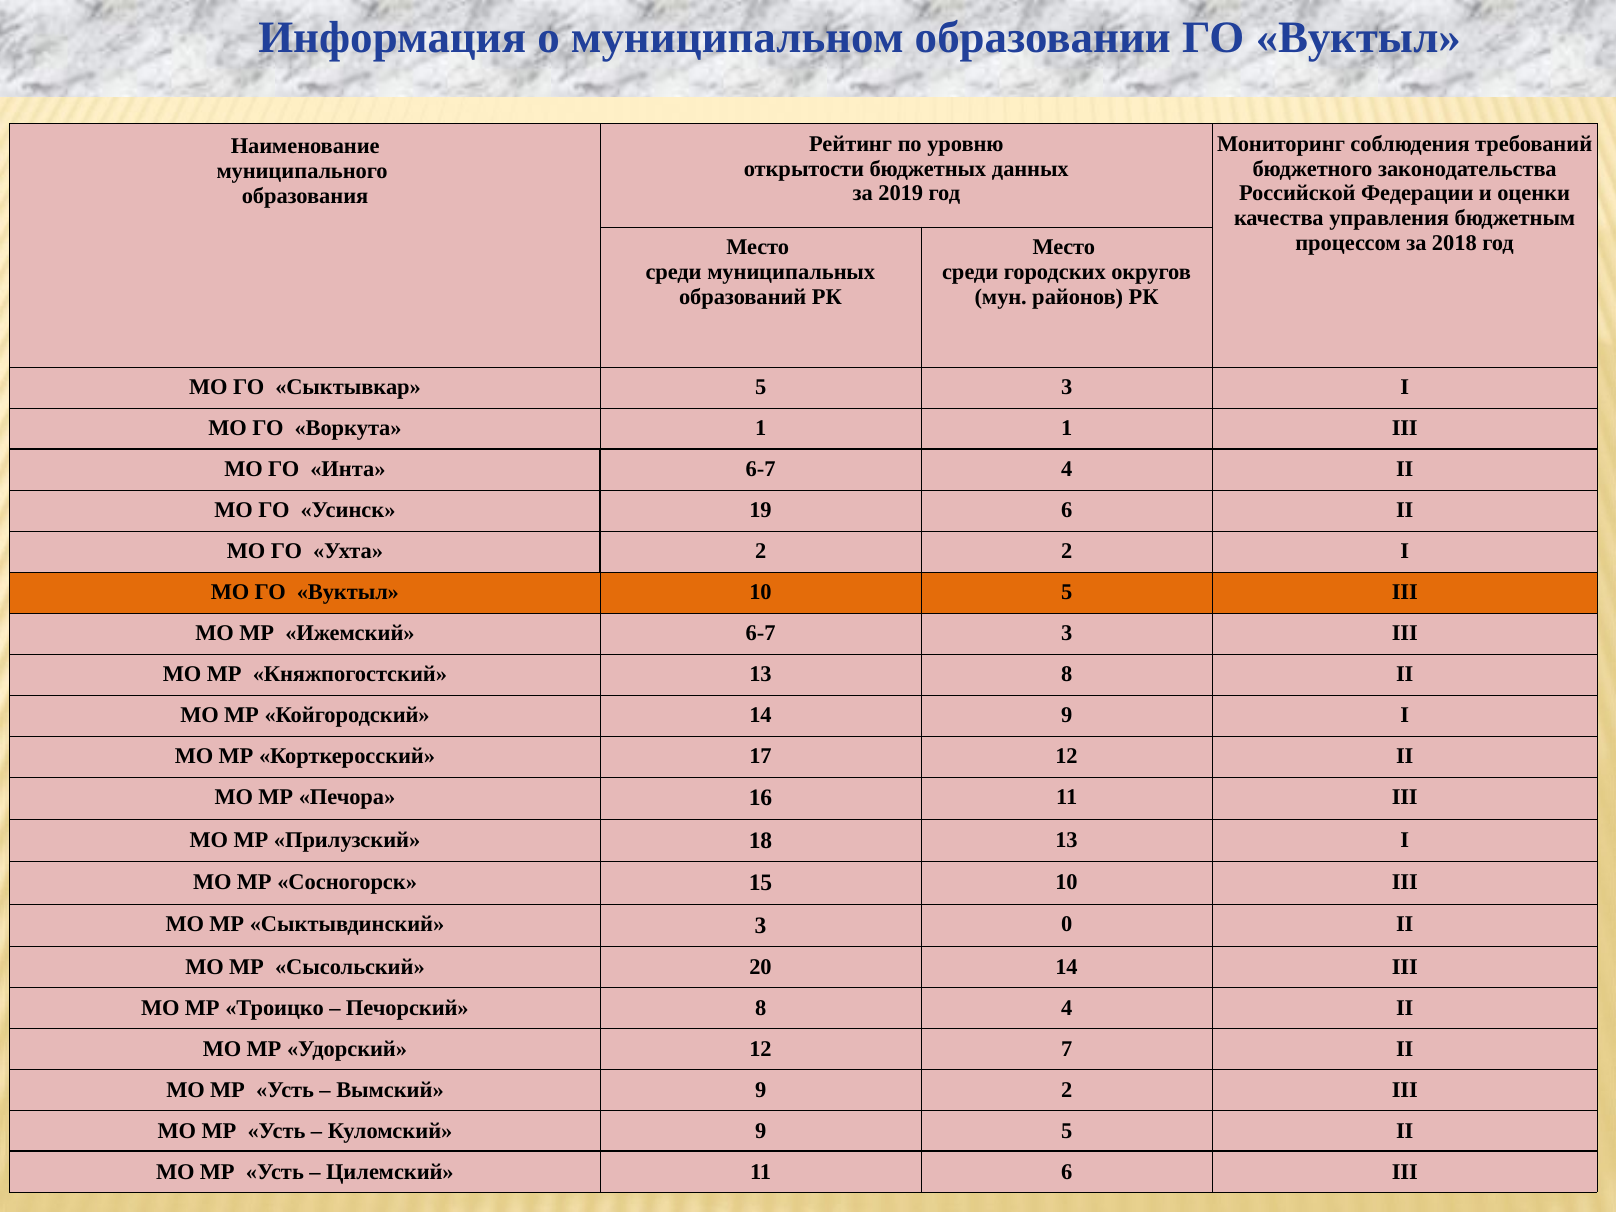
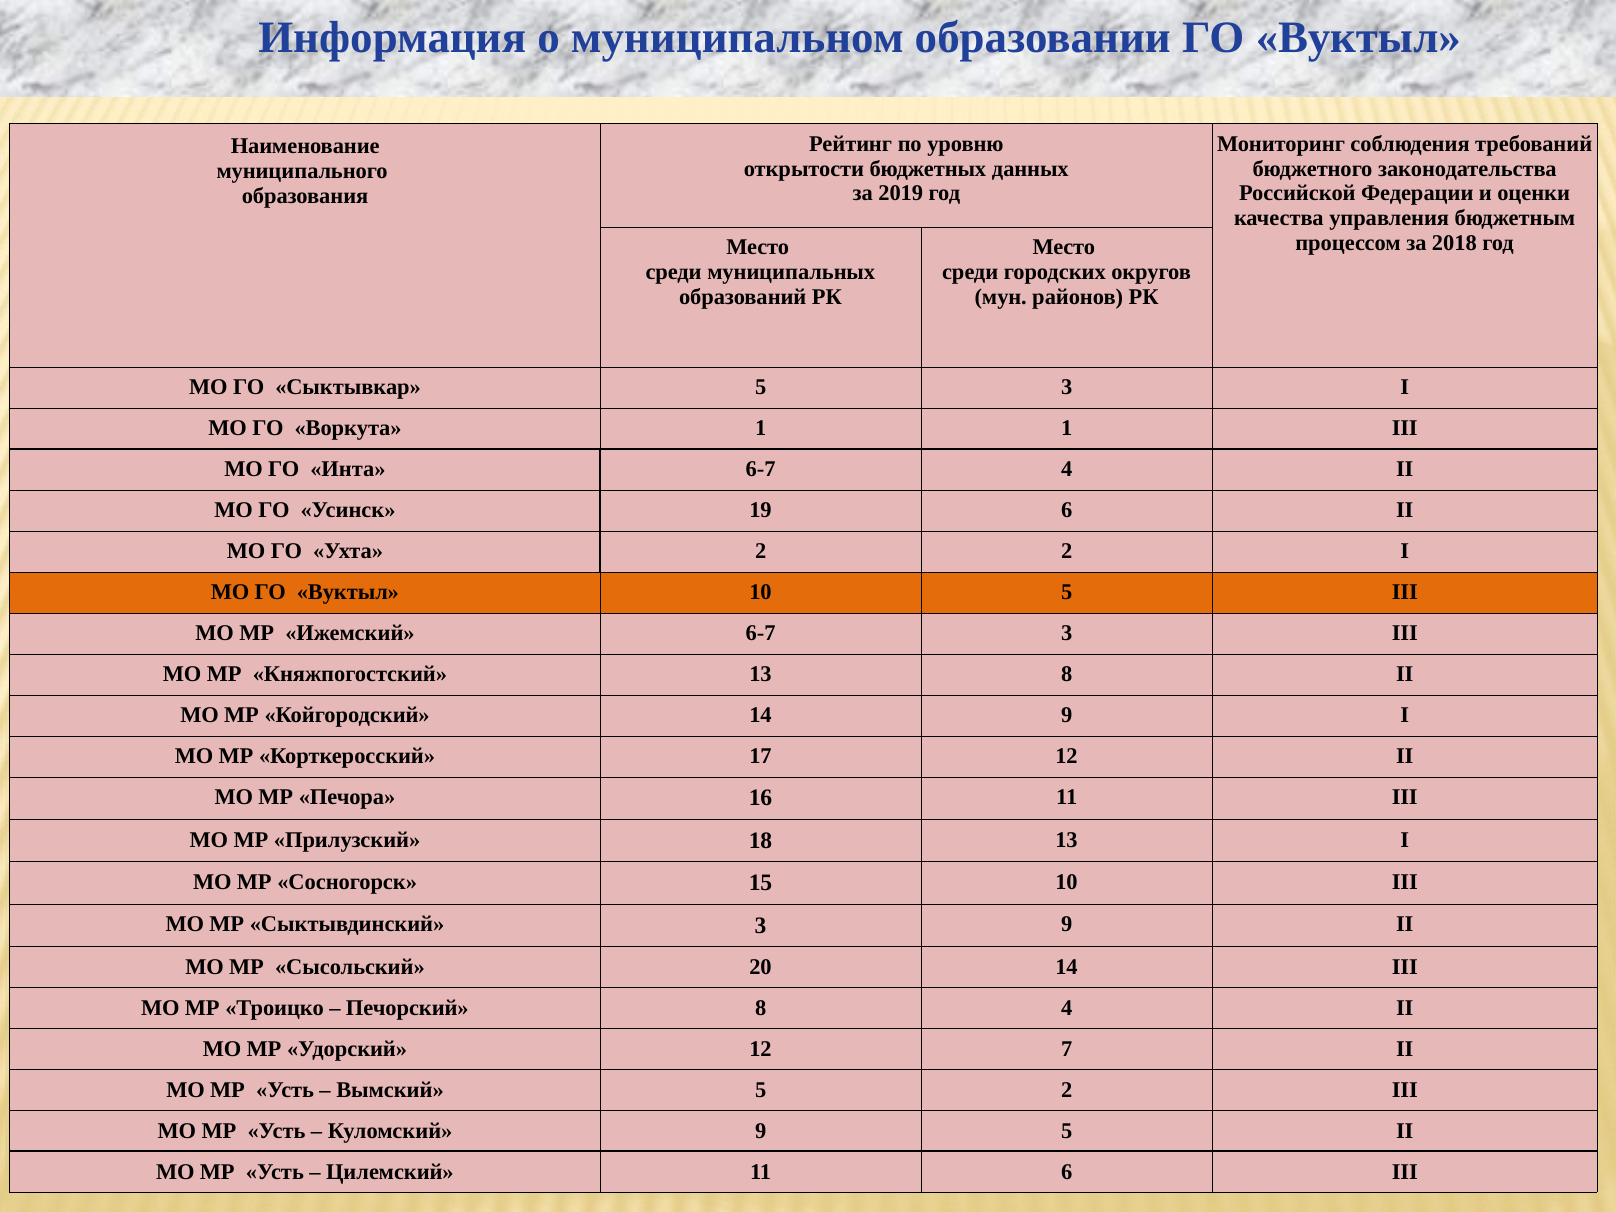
3 0: 0 -> 9 (1067, 925)
Вымский 9: 9 -> 5 (761, 1090)
